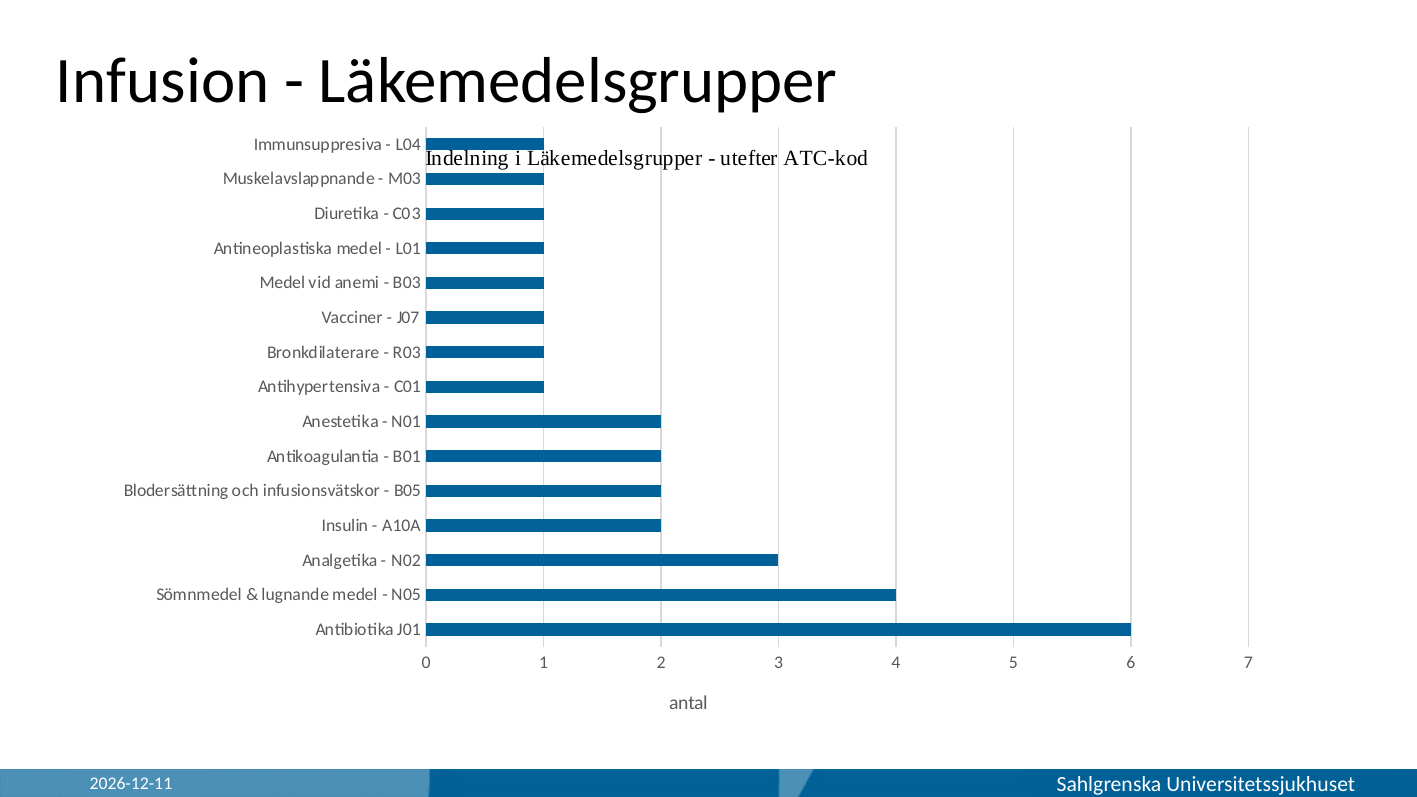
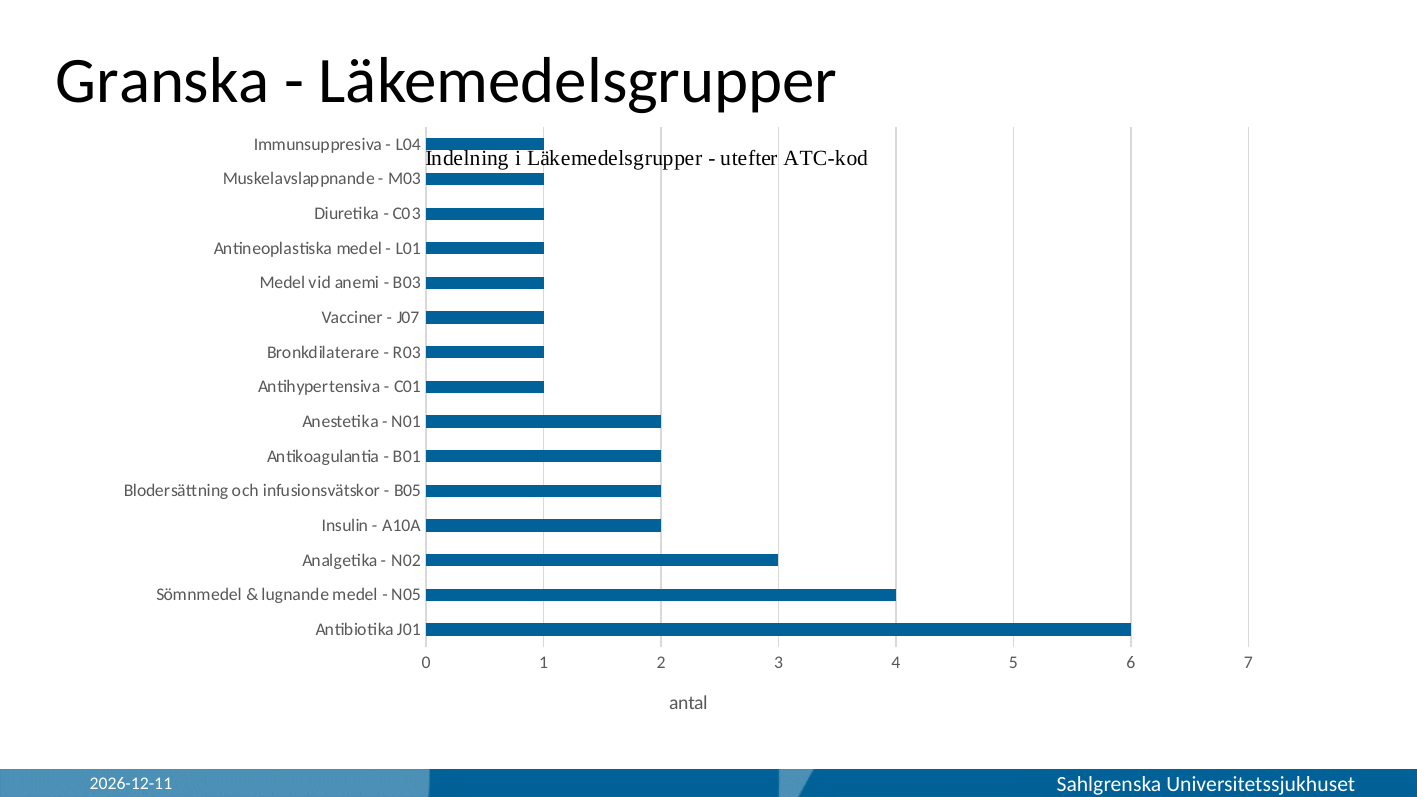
Infusion: Infusion -> Granska (163, 81)
